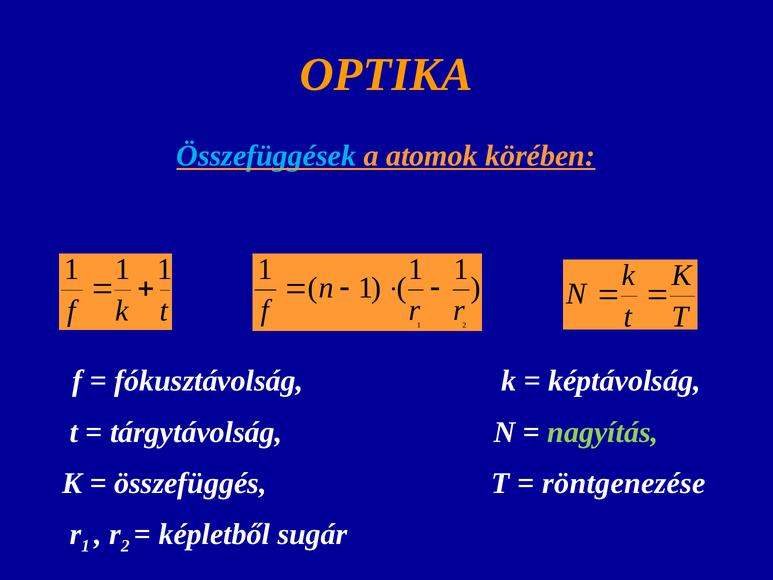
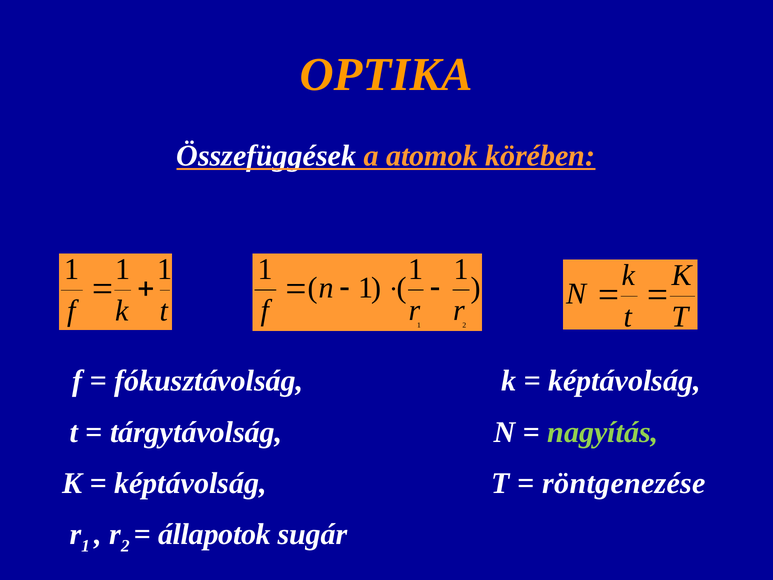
Összefüggések colour: light blue -> white (266, 156)
összefüggés: összefüggés -> képtávolság (190, 483)
képletből: képletből -> állapotok (214, 534)
